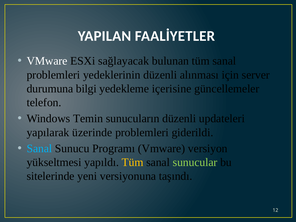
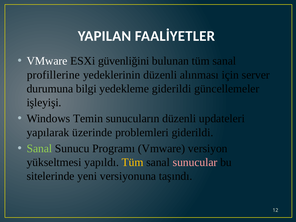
sağlayacak: sağlayacak -> güvenliğini (124, 61)
problemleri: problemleri -> profillerine (53, 75)
yedekleme içerisine: içerisine -> giderildi (172, 89)
telefon: telefon -> işleyişi (44, 102)
Sanal colour: light blue -> light green (39, 149)
sunucular colour: light green -> pink (195, 162)
